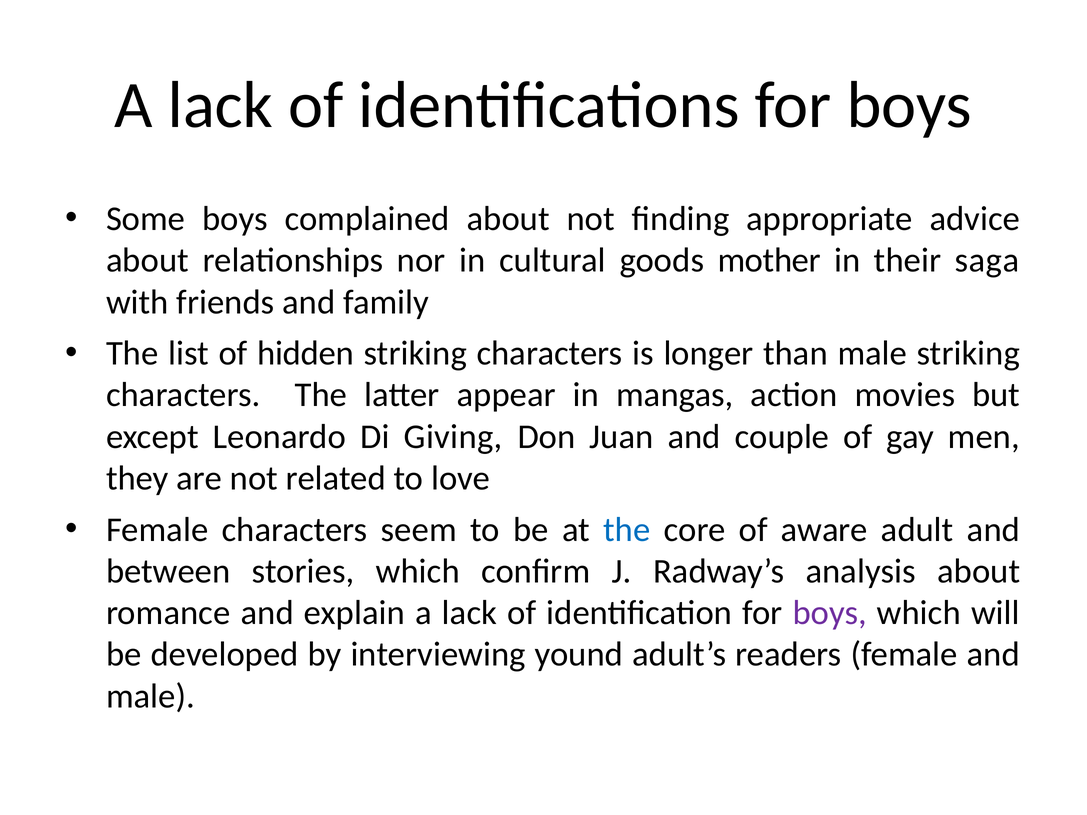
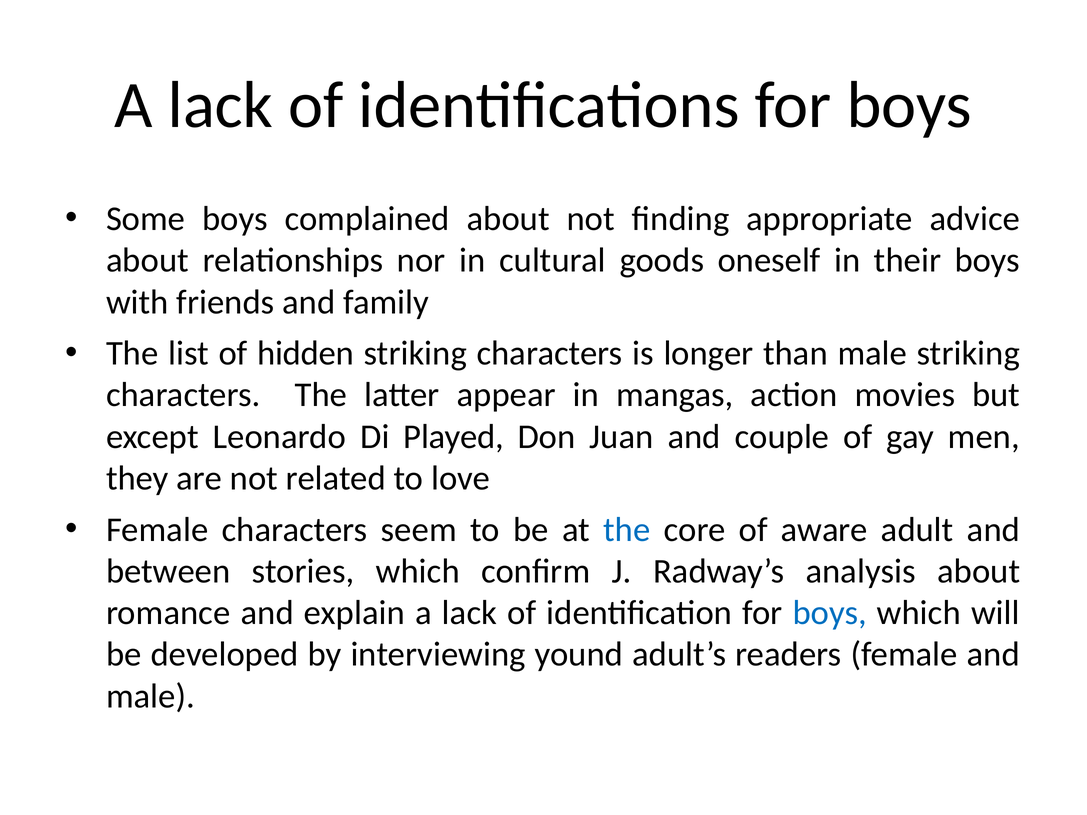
mother: mother -> oneself (769, 261)
their saga: saga -> boys (987, 261)
Giving: Giving -> Played (454, 437)
boys colour: purple -> blue (830, 613)
